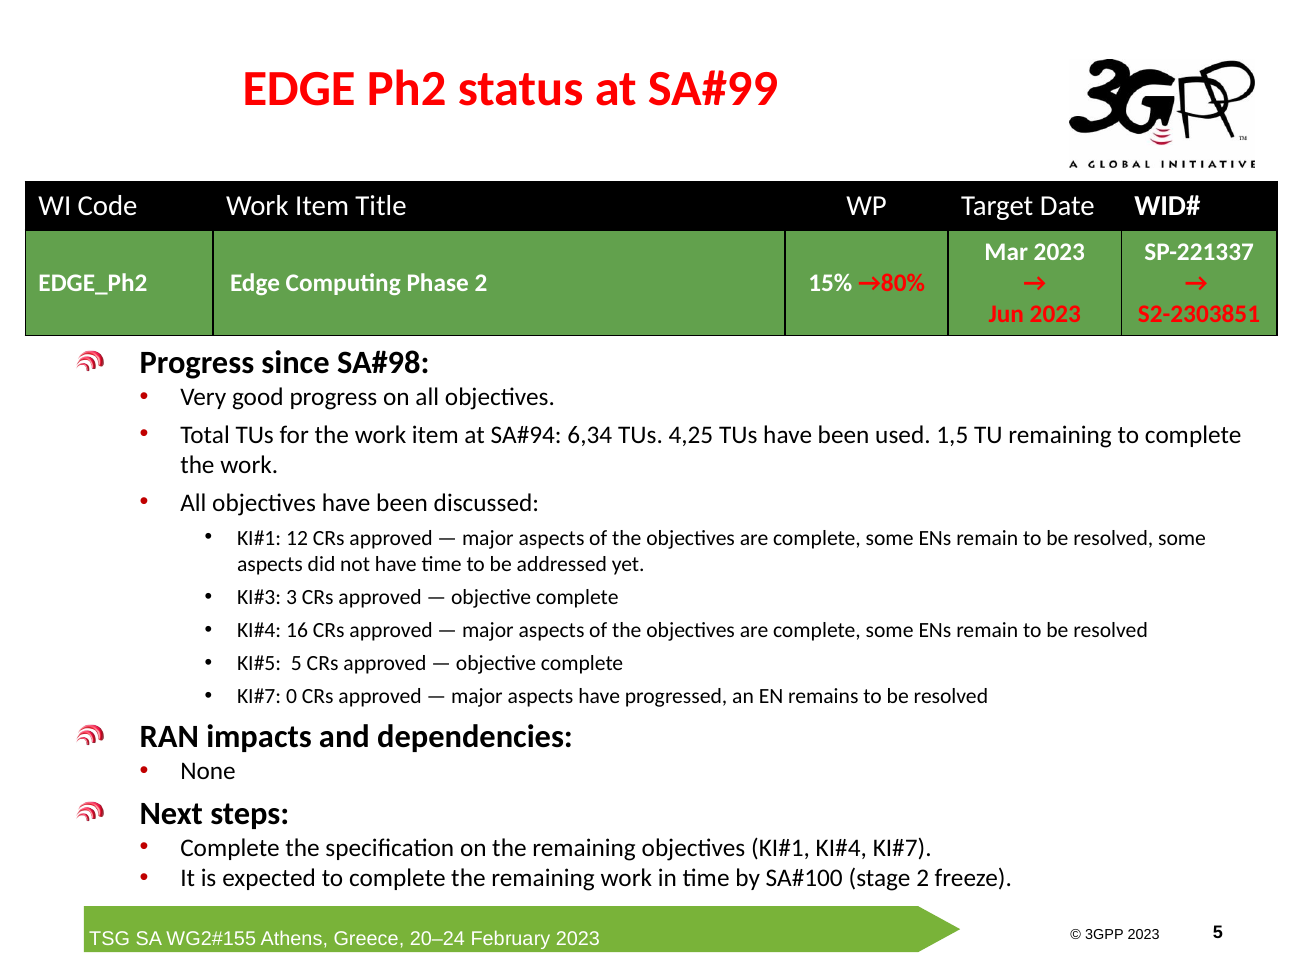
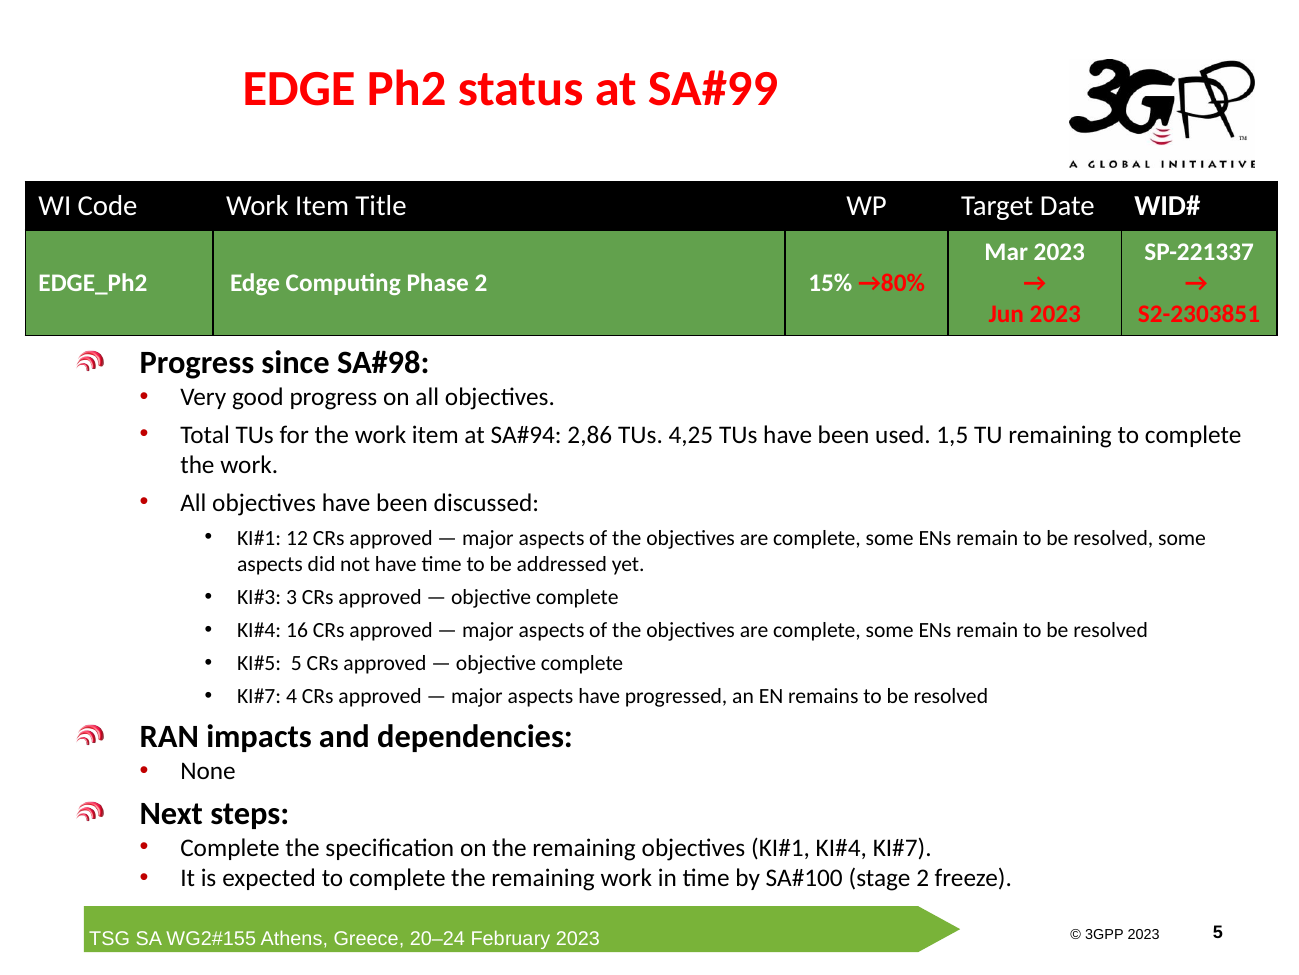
6,34: 6,34 -> 2,86 (590, 434)
0: 0 -> 4 (292, 696)
